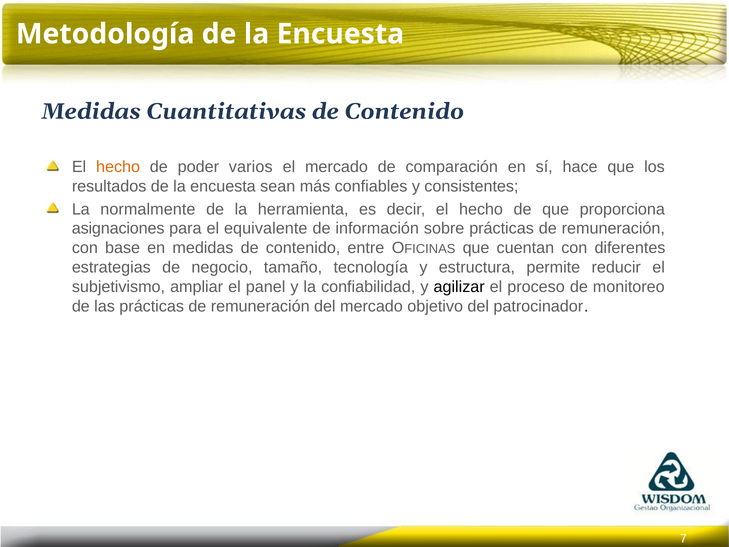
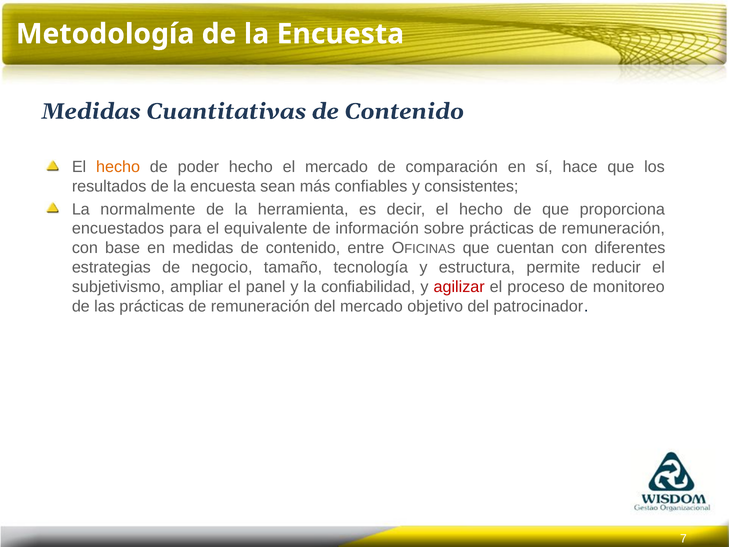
poder varios: varios -> hecho (251, 167)
asignaciones: asignaciones -> encuestados (118, 229)
agilizar colour: black -> red (459, 287)
